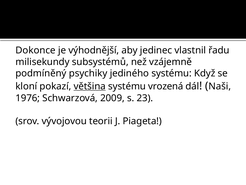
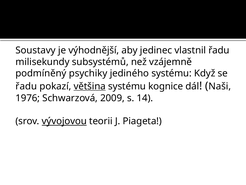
Dokonce: Dokonce -> Soustavy (36, 50)
kloní: kloní -> řadu (26, 86)
vrozená: vrozená -> kognice (166, 86)
23: 23 -> 14 (145, 98)
vývojovou underline: none -> present (64, 121)
